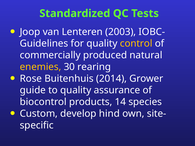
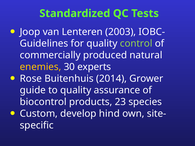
control colour: yellow -> light green (136, 44)
rearing: rearing -> experts (94, 67)
14: 14 -> 23 (120, 102)
